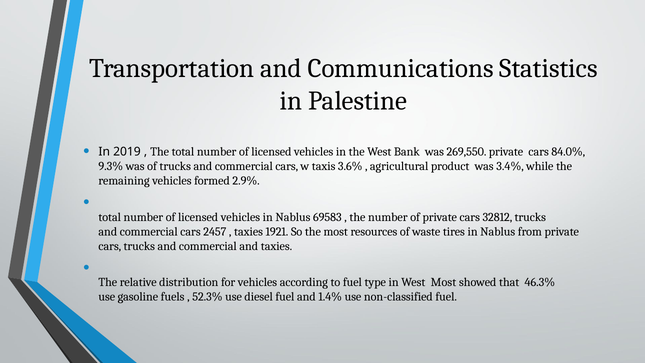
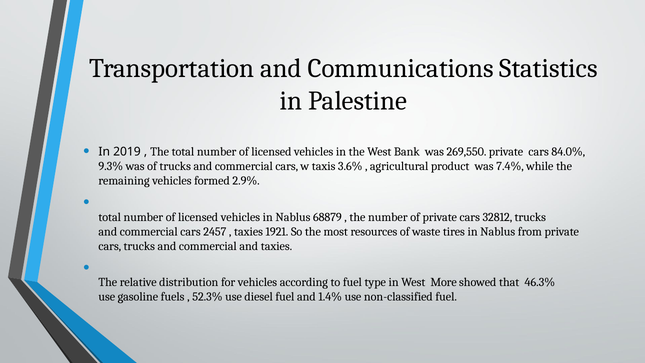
3.4%: 3.4% -> 7.4% (510, 166)
69583: 69583 -> 68879 (327, 217)
West Most: Most -> More (444, 282)
